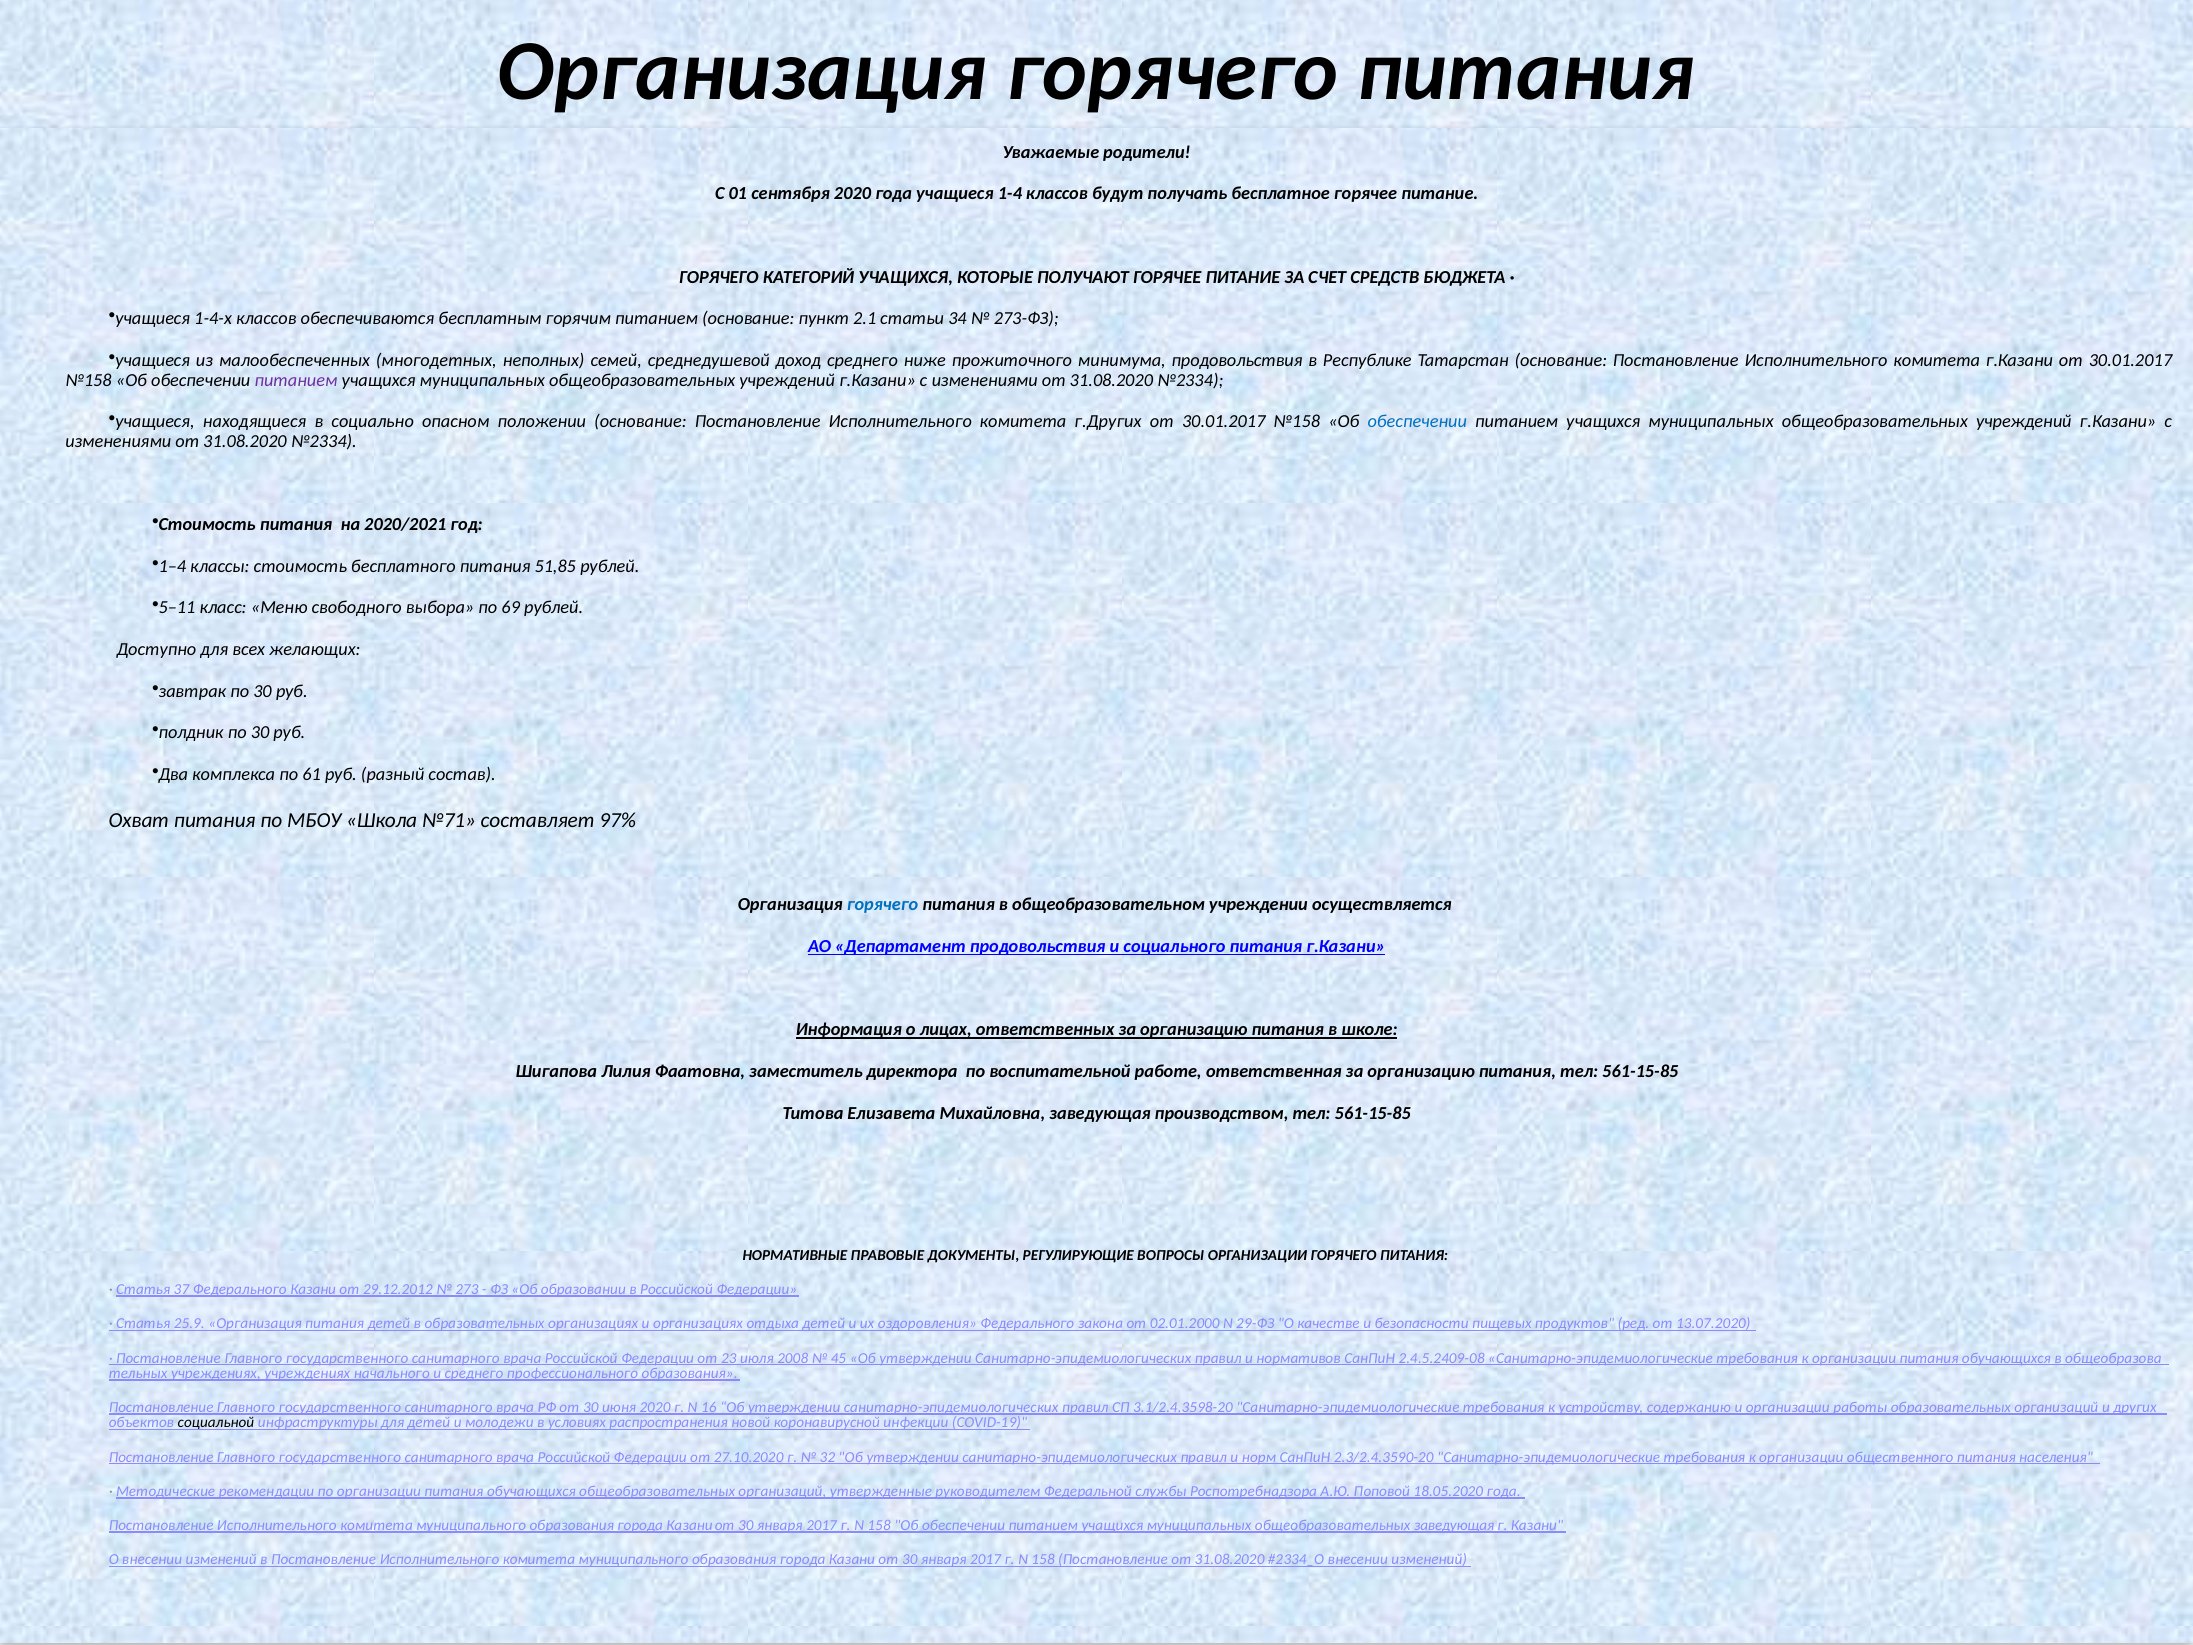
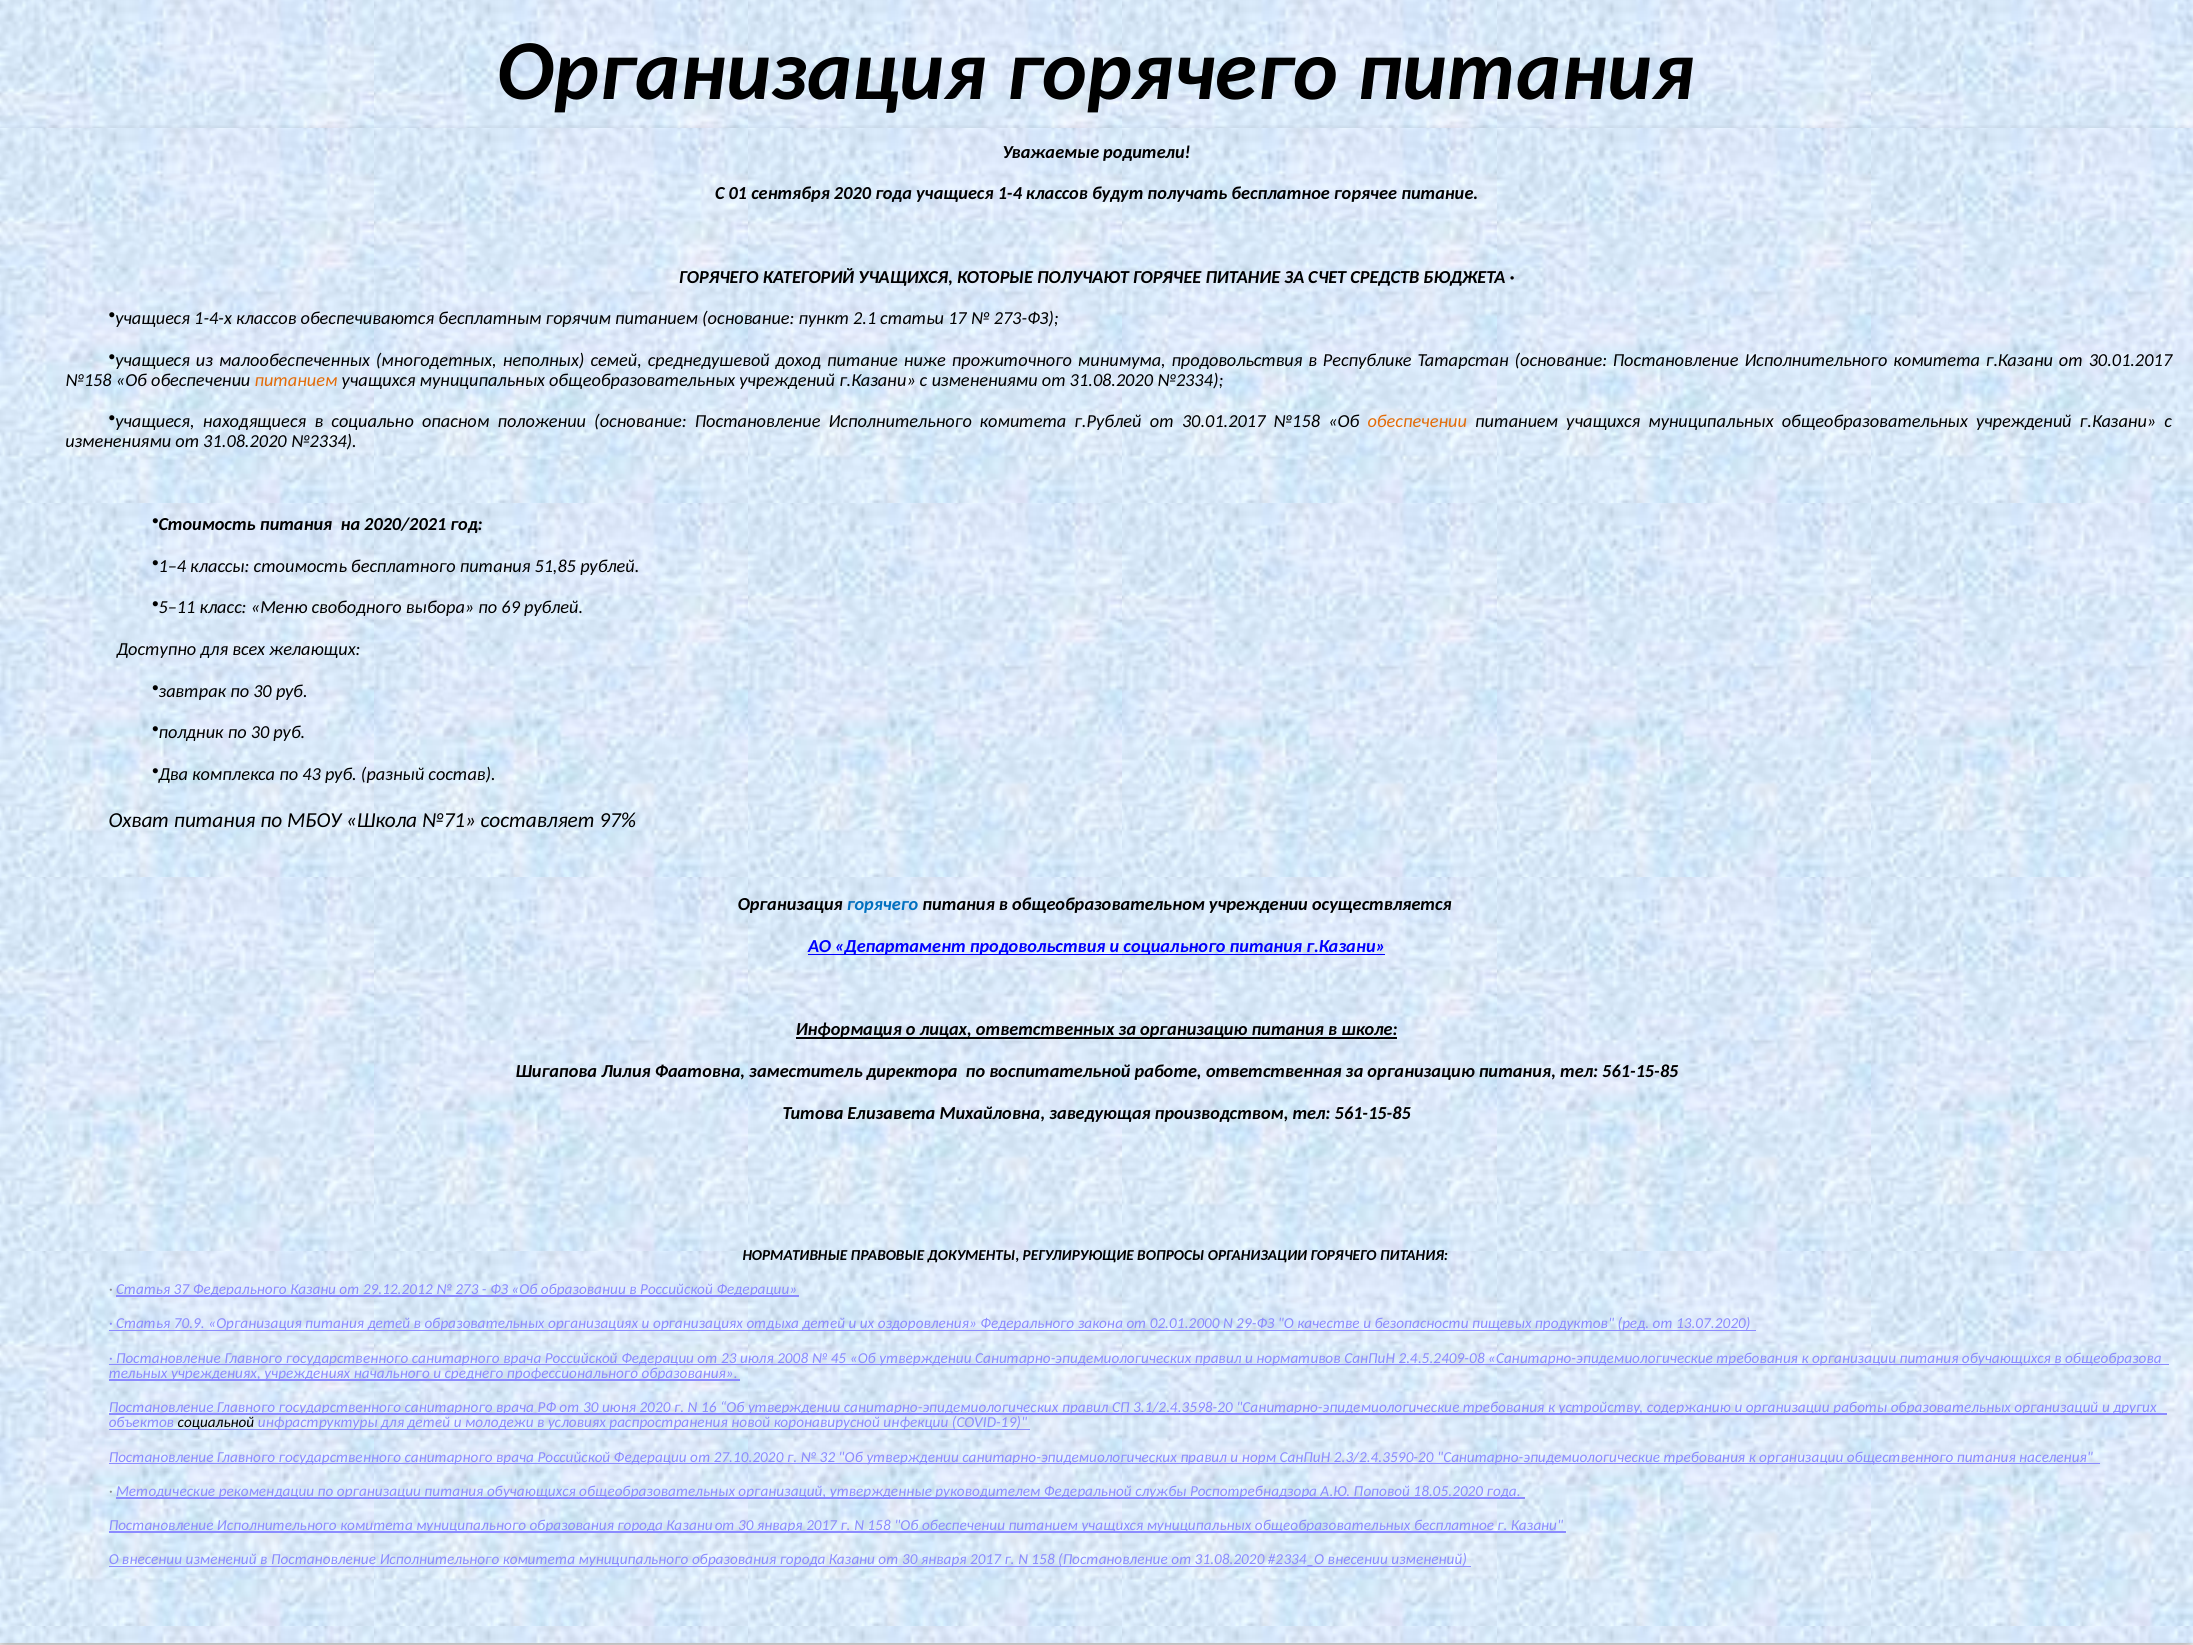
34: 34 -> 17 (958, 319)
доход среднего: среднего -> питание (862, 360)
питанием colour: purple -> orange (296, 380)
г.Других: г.Других -> г.Рублей (1108, 422)
обеспечении colour: blue -> orange (1417, 422)
61: 61 -> 43 (312, 774)
25.9: 25.9 -> 70.9 (189, 1324)
общеобразовательных заведующая: заведующая -> бесплатное (1454, 1525)
